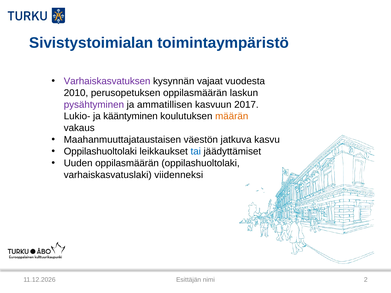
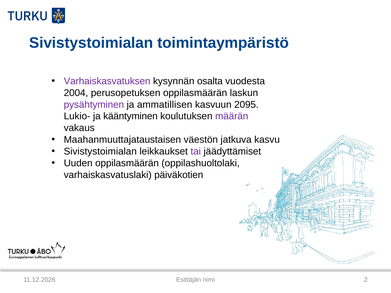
vajaat: vajaat -> osalta (210, 81)
2010: 2010 -> 2004 (76, 93)
2017: 2017 -> 2095 (246, 105)
määrän colour: orange -> purple (232, 116)
Oppilashuoltolaki: Oppilashuoltolaki -> Sivistystoimialan (100, 152)
tai colour: blue -> purple (196, 152)
viidenneksi: viidenneksi -> päiväkotien (179, 175)
